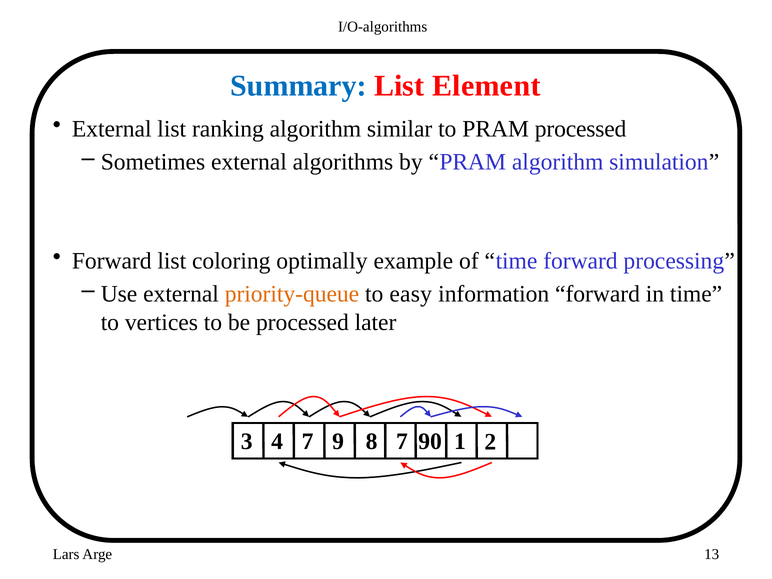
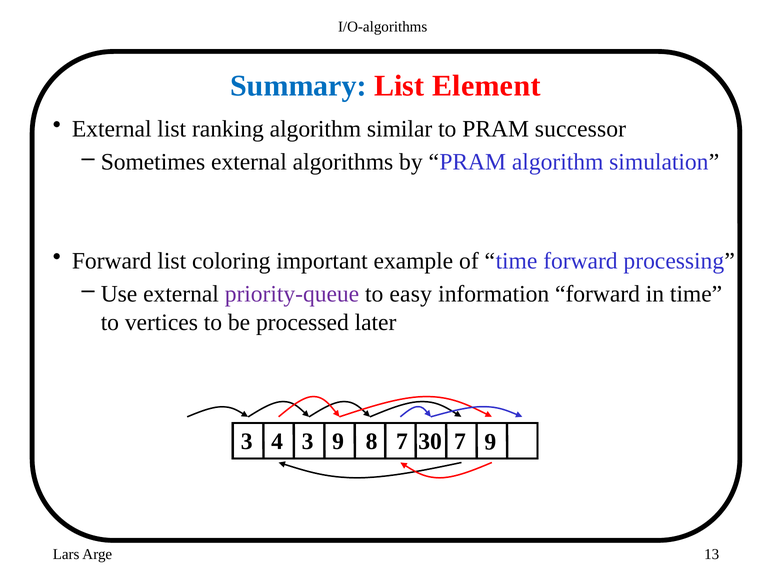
PRAM processed: processed -> successor (580, 129)
optimally: optimally -> important (322, 261)
priority-queue colour: orange -> purple (292, 294)
4 7: 7 -> 3 (308, 442)
90: 90 -> 30 (430, 442)
8 1: 1 -> 7 (460, 442)
9 2: 2 -> 9 (490, 442)
